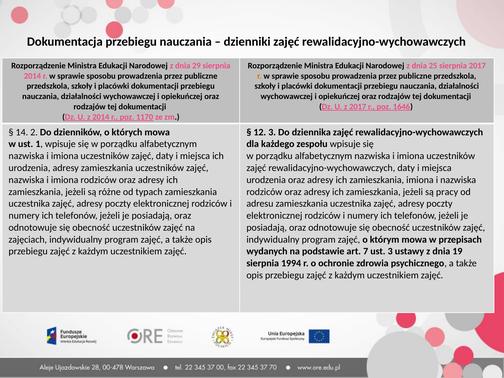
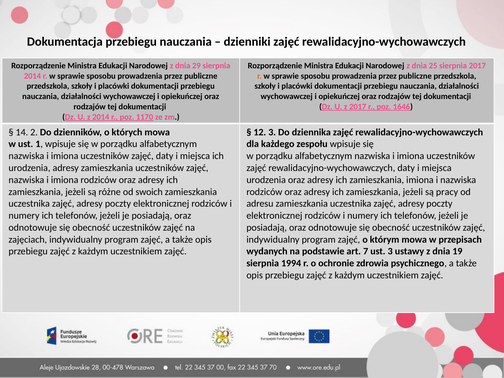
typach: typach -> swoich (149, 192)
